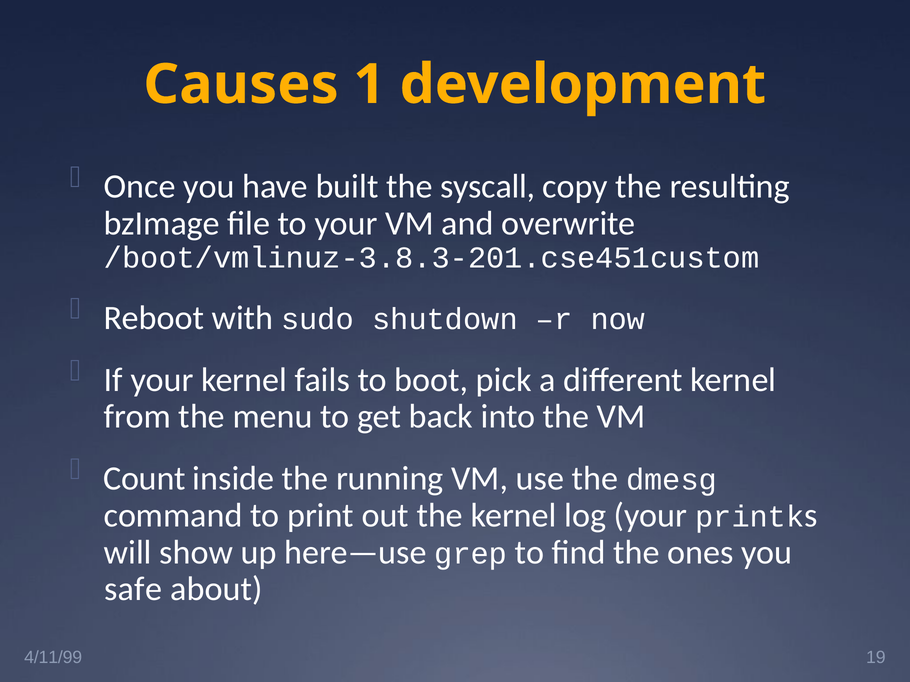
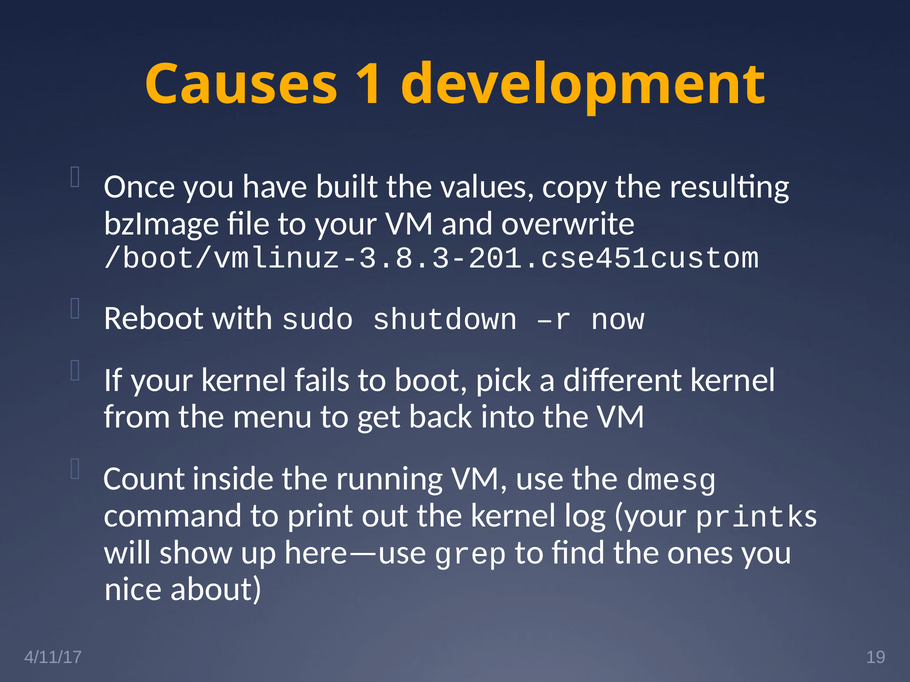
syscall: syscall -> values (488, 187)
safe: safe -> nice (133, 590)
4/11/99: 4/11/99 -> 4/11/17 (53, 658)
